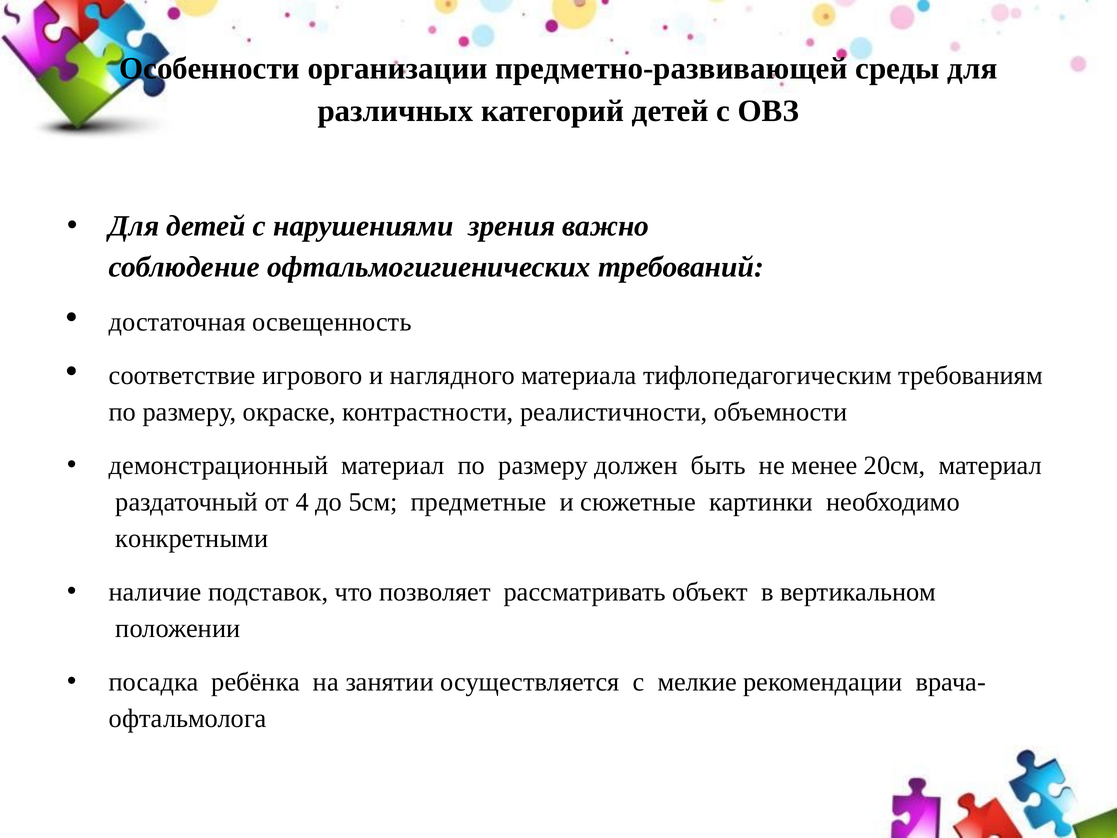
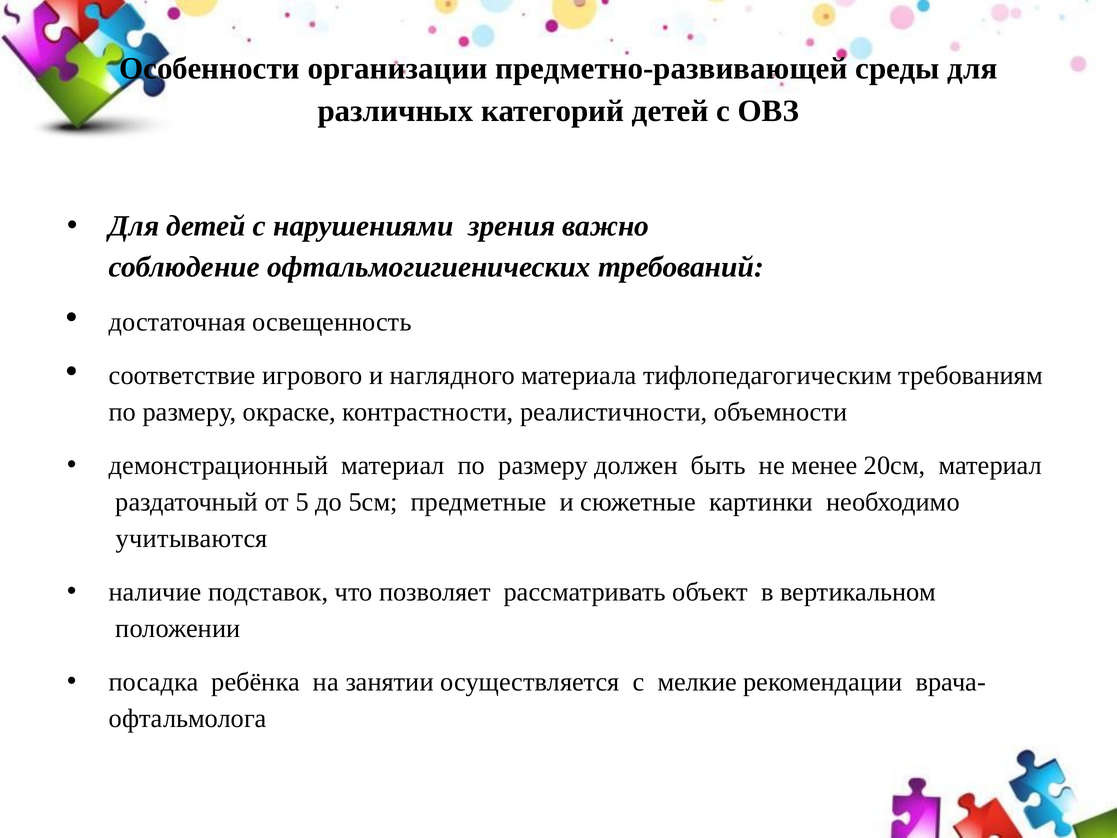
4: 4 -> 5 (302, 502)
конкретными: конкретными -> учитываются (192, 538)
